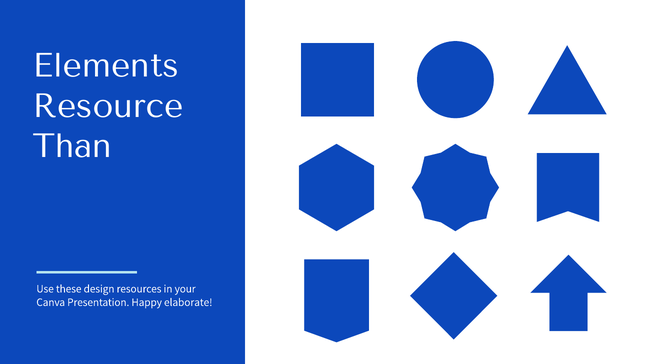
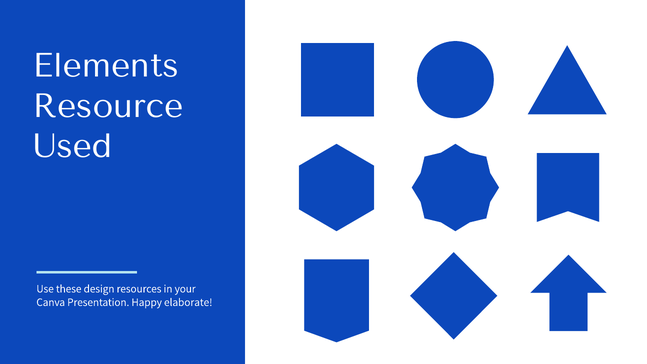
Than: Than -> Used (72, 146)
